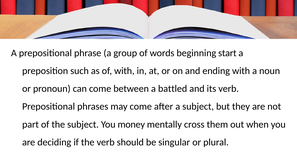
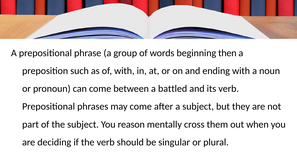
start: start -> then (227, 53)
money: money -> reason (131, 124)
